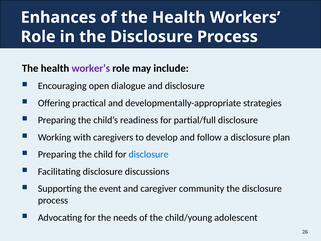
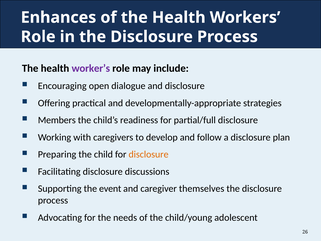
Preparing: Preparing -> Members (57, 120)
disclosure colour: blue -> orange (149, 154)
community: community -> themselves (202, 189)
